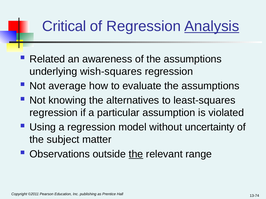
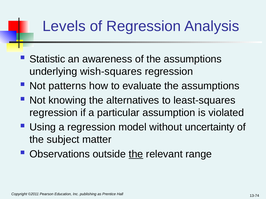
Critical: Critical -> Levels (64, 26)
Analysis underline: present -> none (212, 26)
Related: Related -> Statistic (47, 59)
average: average -> patterns (67, 86)
